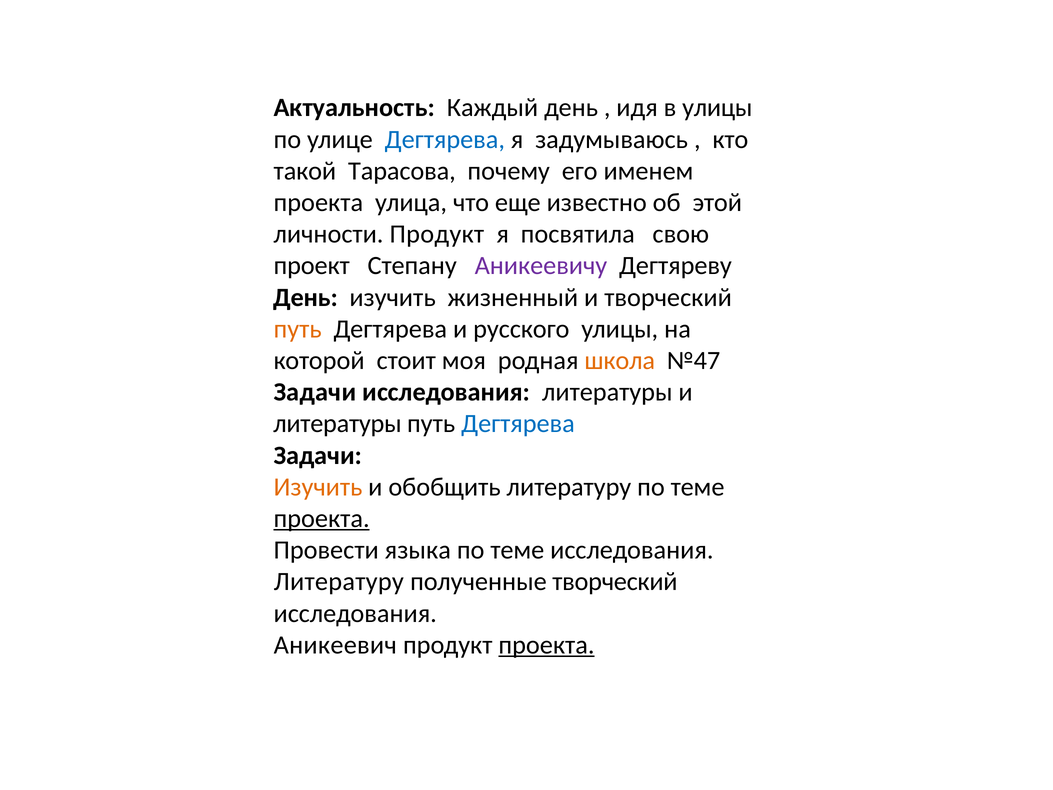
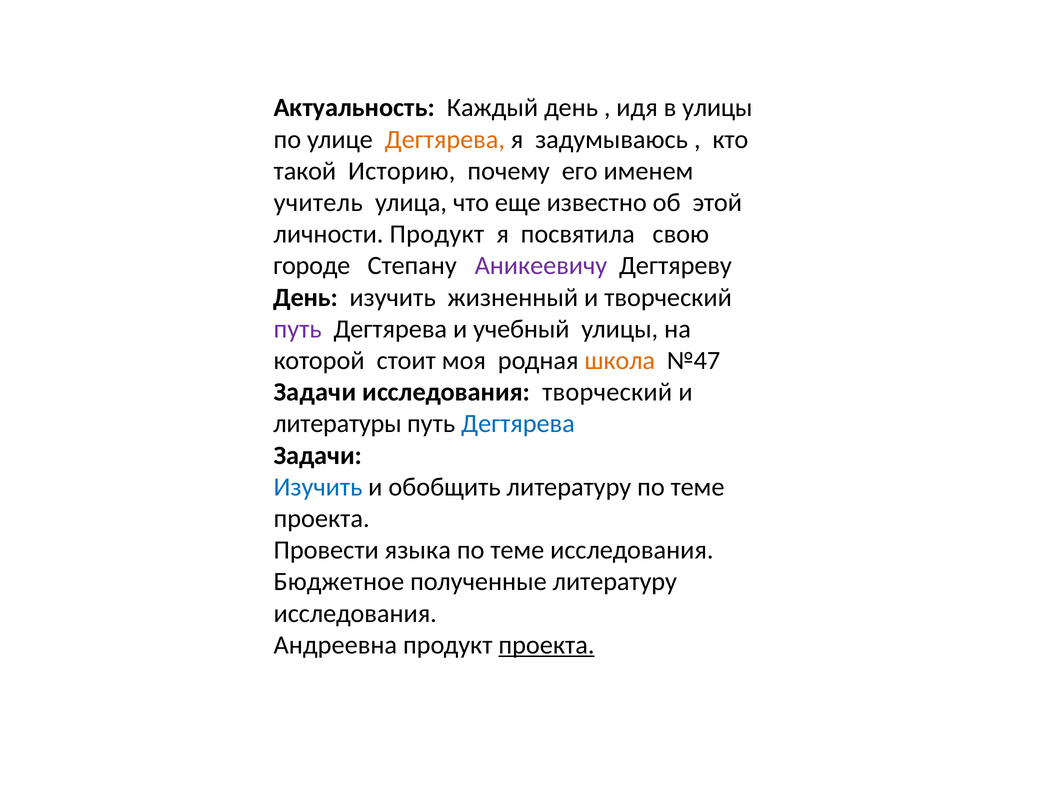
Дегтярева colour: blue -> orange (445, 139)
Тарасова: Тарасова -> Историю (402, 171)
проекта: проекта -> учитель (318, 202)
проект: проект -> городе (312, 266)
путь colour: orange -> purple (298, 329)
русского: русского -> учебный (521, 329)
исследования литературы: литературы -> творческий (607, 392)
Изучить colour: orange -> blue (318, 487)
проекта underline: present -> none (322, 518)
Литературу: Литературу -> Бюджетное (339, 582)
полученные творческий: творческий -> литературу (615, 582)
Аникеевич: Аникеевич -> Андреевна (335, 645)
